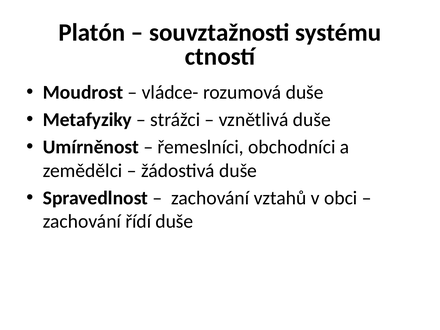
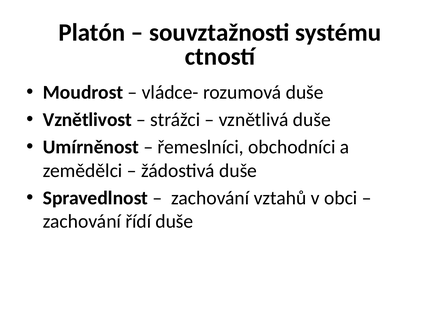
Metafyziky: Metafyziky -> Vznětlivost (87, 120)
